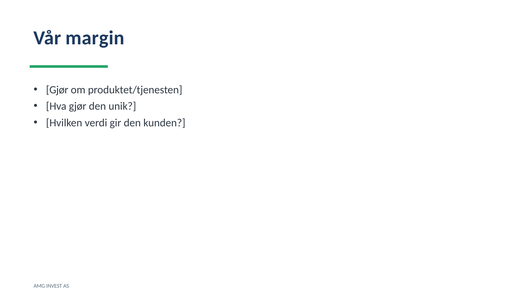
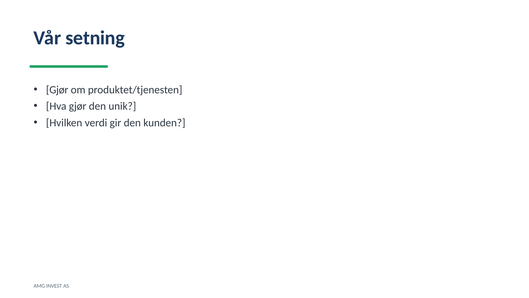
margin: margin -> setning (95, 38)
